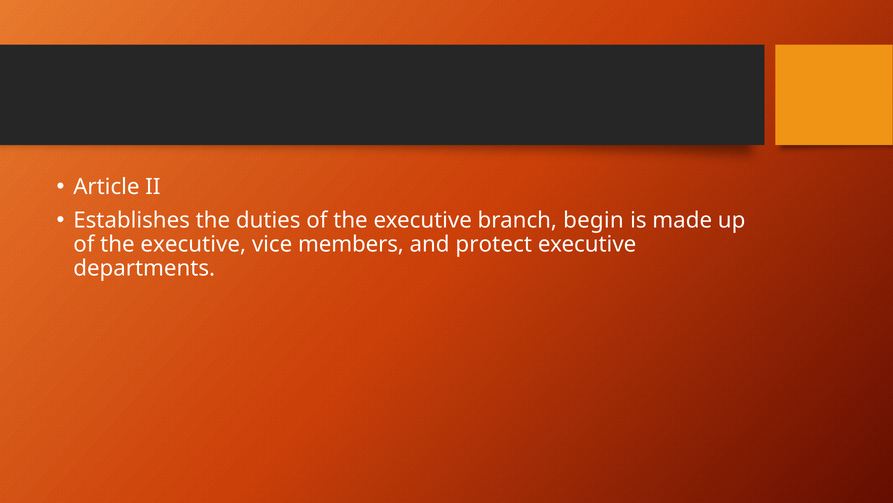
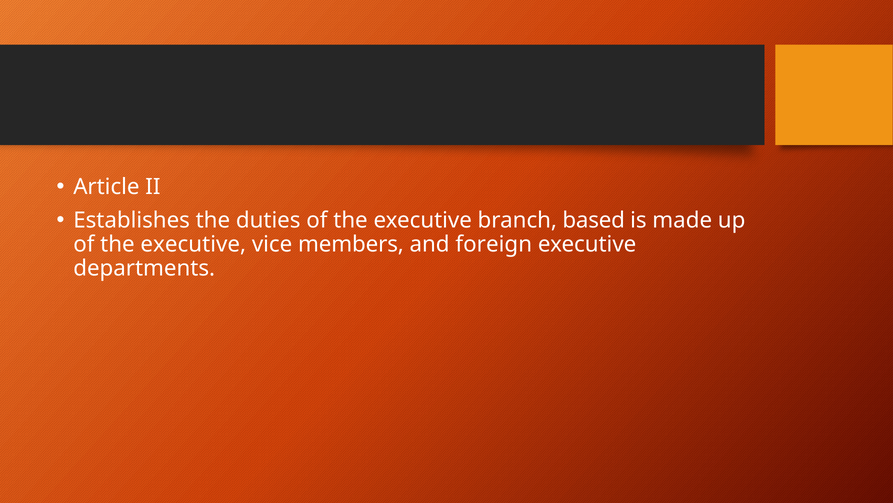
begin: begin -> based (594, 220)
protect: protect -> foreign (494, 244)
